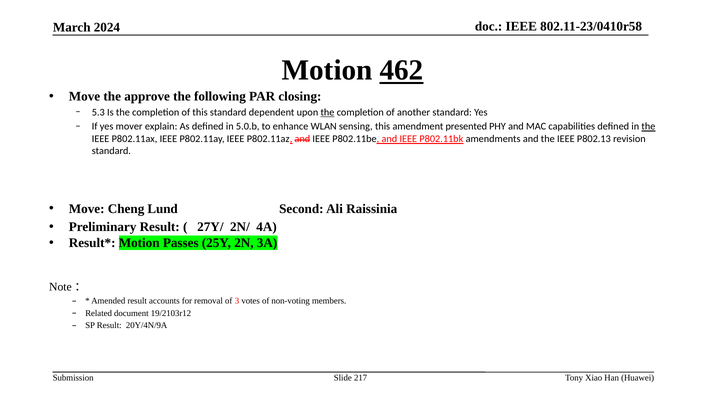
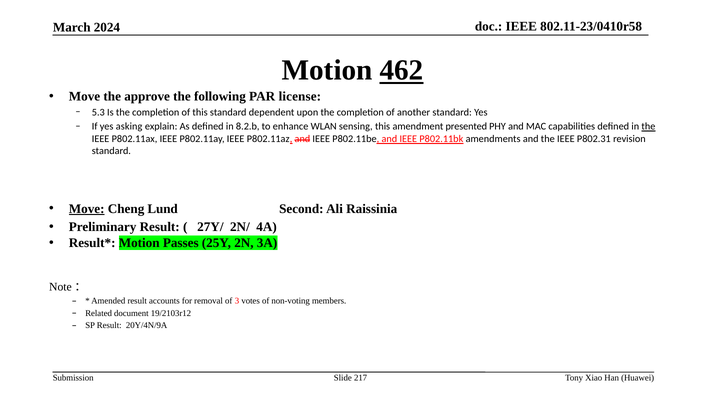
closing: closing -> license (300, 96)
the underline: present -> none (328, 112)
mover: mover -> asking (129, 127)
5.0.b: 5.0.b -> 8.2.b (248, 127)
P802.13: P802.13 -> P802.31 (594, 139)
Move underline: none -> present (87, 209)
